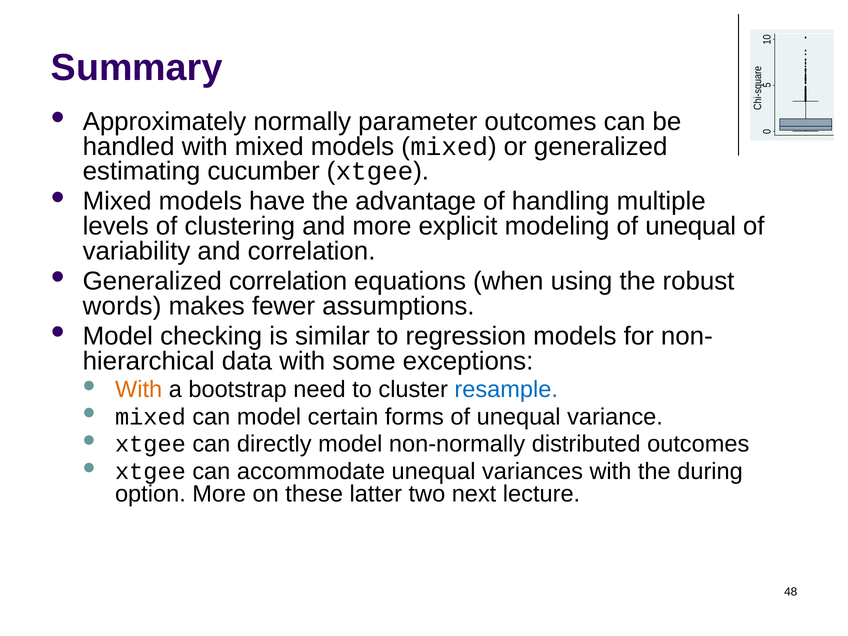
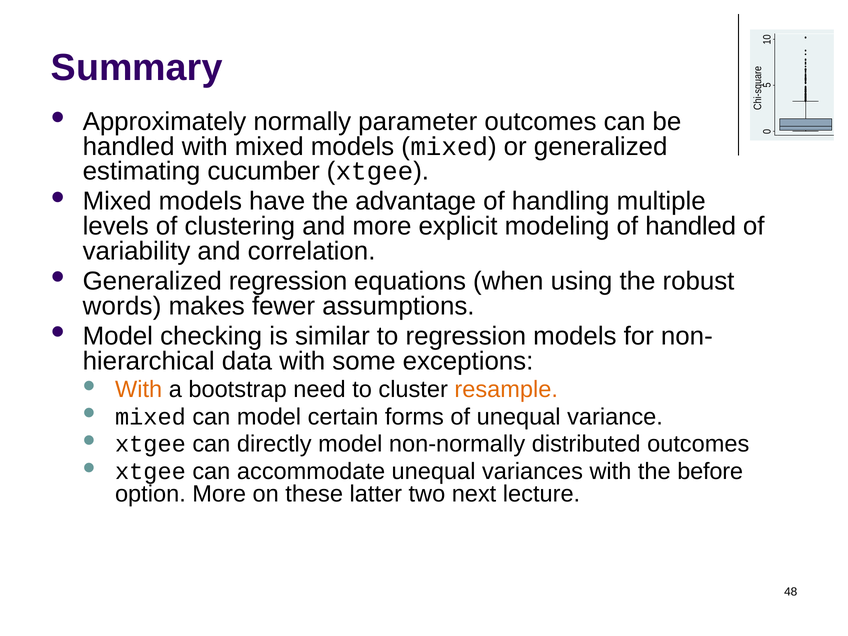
modeling of unequal: unequal -> handled (691, 226)
Generalized correlation: correlation -> regression (288, 281)
resample colour: blue -> orange (506, 390)
during: during -> before (710, 472)
